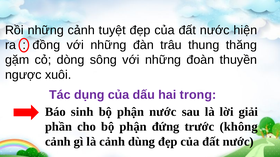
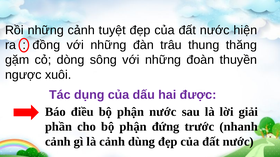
trong: trong -> được (198, 95)
sinh: sinh -> điều (82, 112)
không: không -> nhanh (239, 127)
